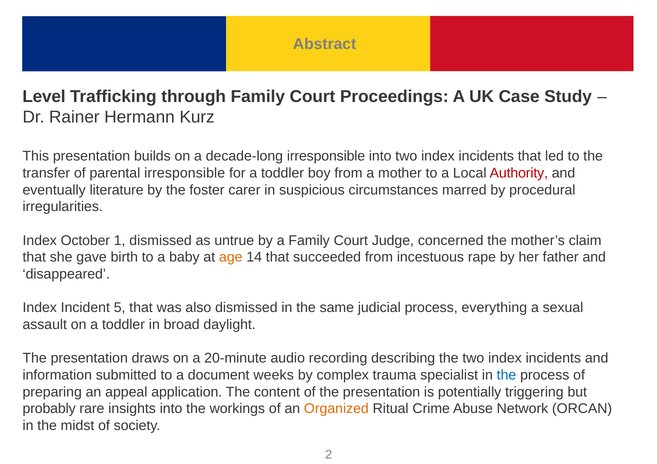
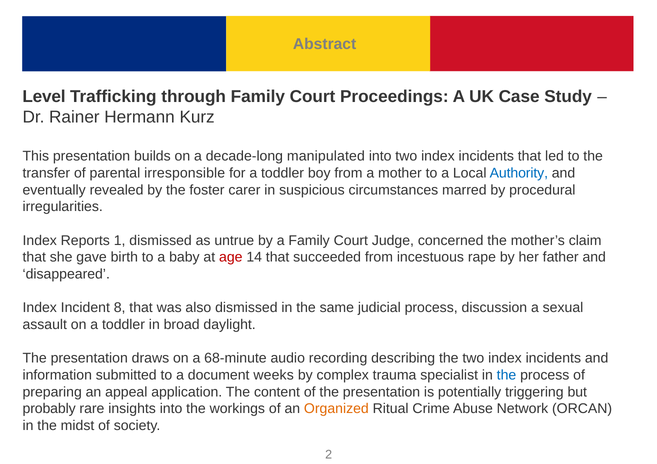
decade-long irresponsible: irresponsible -> manipulated (326, 156)
Authority colour: red -> blue (519, 173)
literature: literature -> revealed (117, 190)
October: October -> Reports (85, 241)
age colour: orange -> red (231, 258)
5: 5 -> 8 (120, 308)
everything: everything -> discussion (494, 308)
20-minute: 20-minute -> 68-minute (235, 359)
